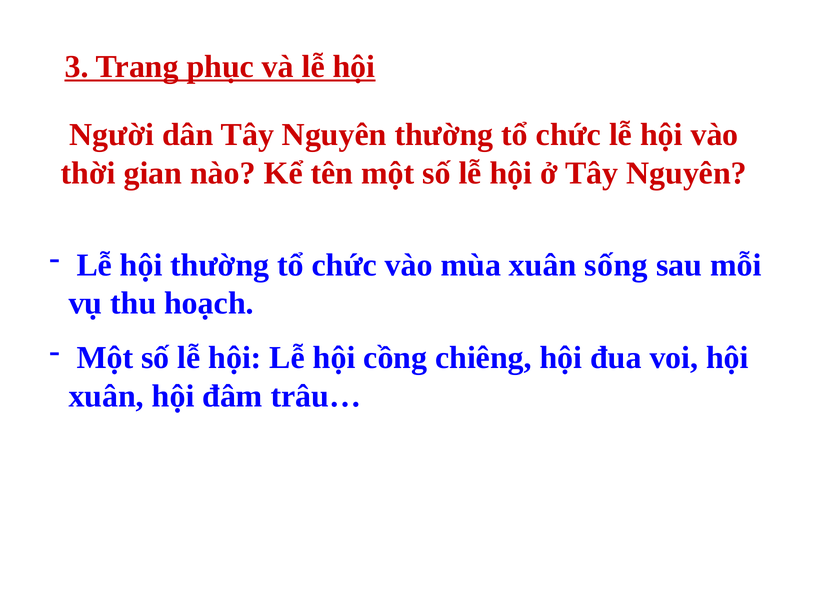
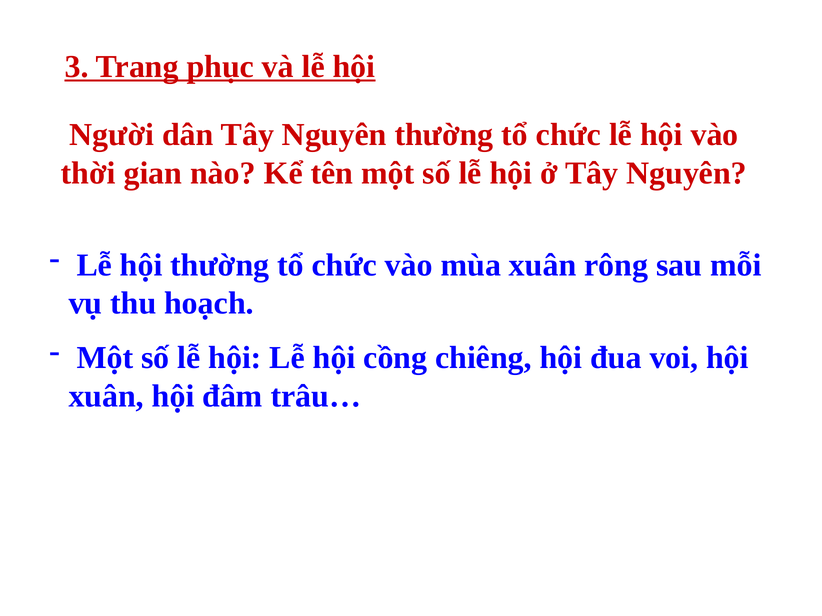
sống: sống -> rông (616, 265)
